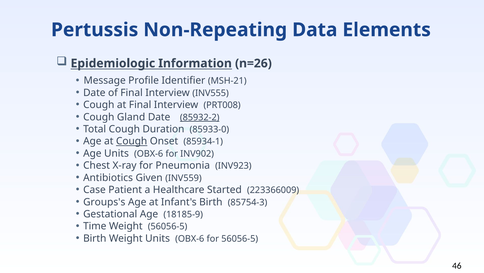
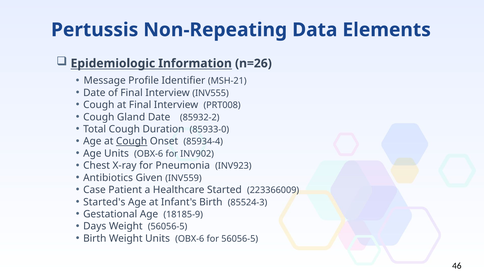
85932-2 underline: present -> none (200, 117)
85934-1: 85934-1 -> 85934-4 (203, 141)
Groups's: Groups's -> Started's (104, 201)
85754-3: 85754-3 -> 85524-3 (248, 202)
Time: Time -> Days (95, 226)
